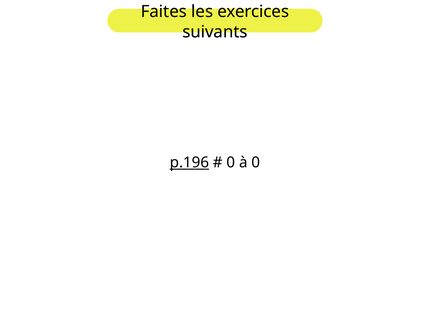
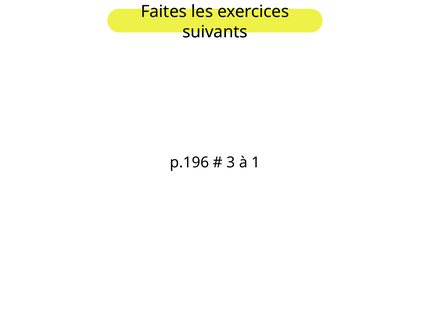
p.196 underline: present -> none (189, 162)
0: 0 -> 3 (231, 162)
à 0: 0 -> 1 (256, 162)
